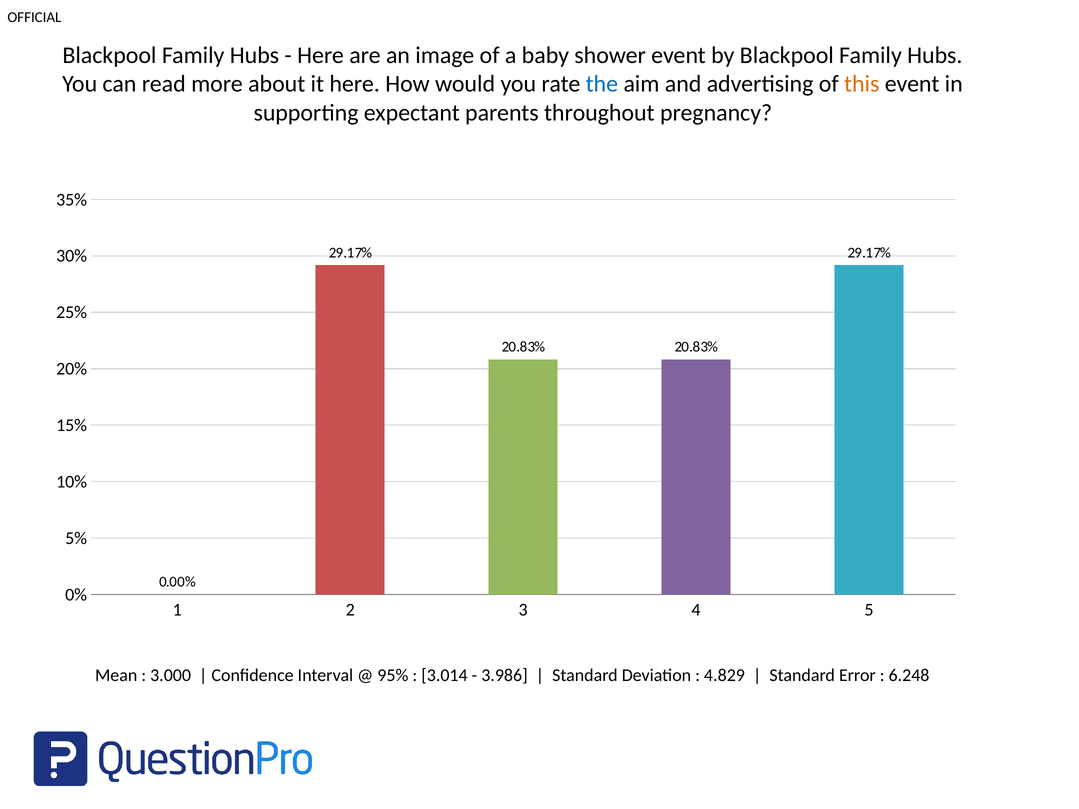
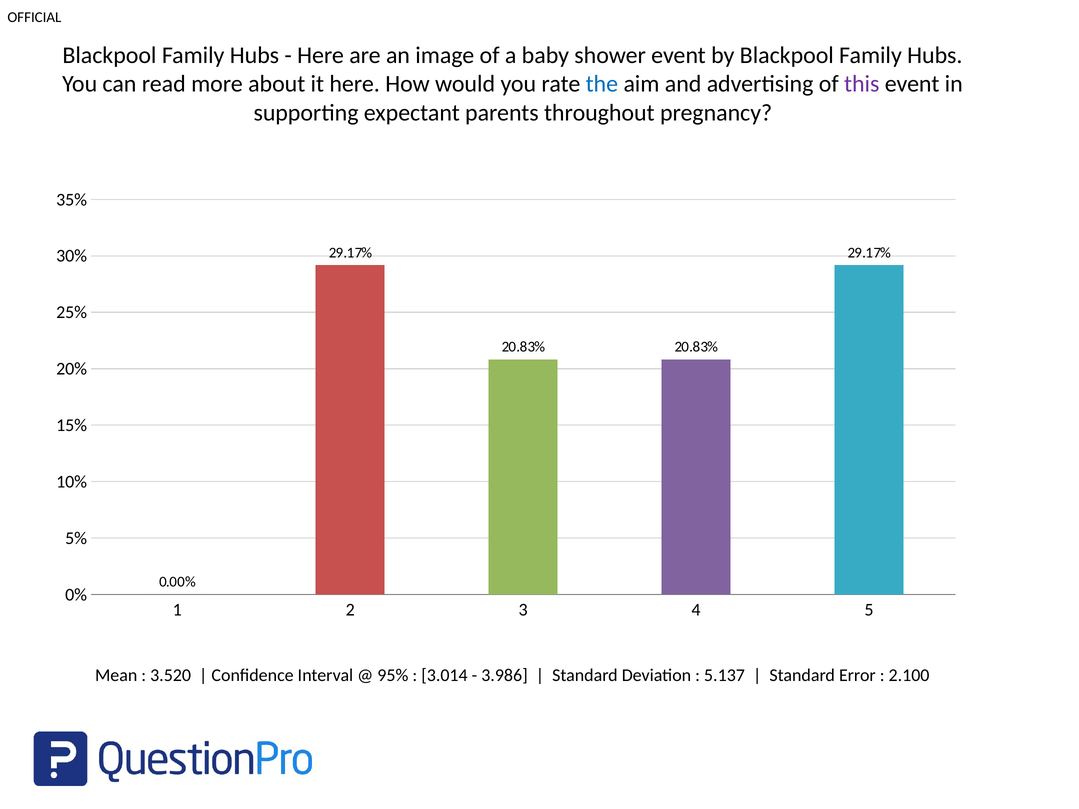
this colour: orange -> purple (862, 84)
3.000: 3.000 -> 3.520 (171, 676)
4.829: 4.829 -> 5.137 (724, 676)
6.248: 6.248 -> 2.100 (909, 676)
